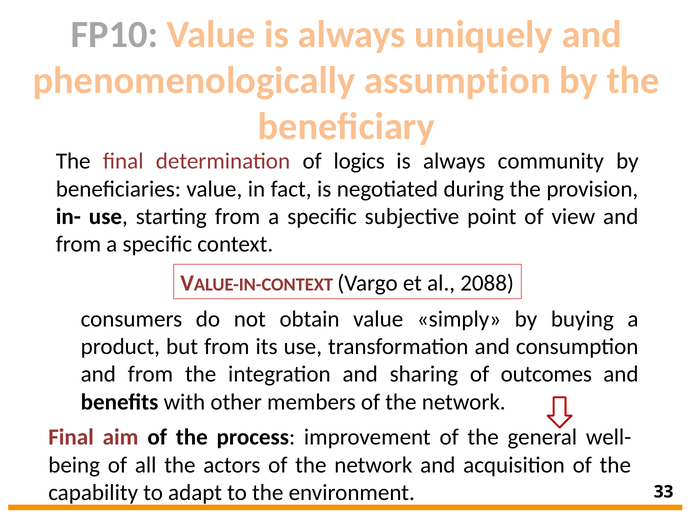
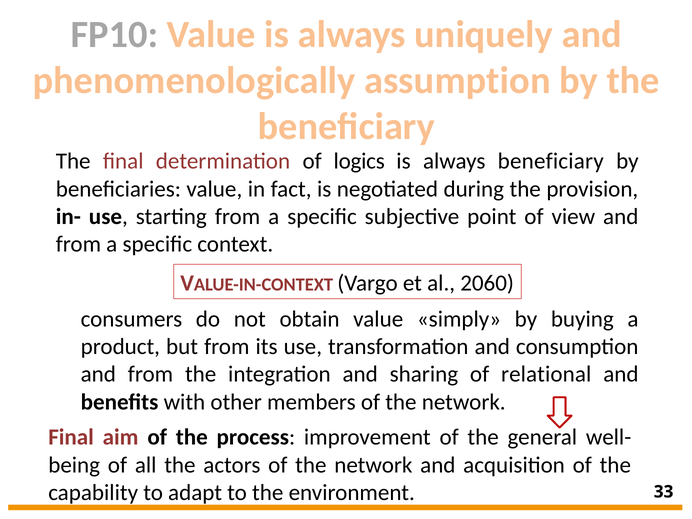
always community: community -> beneficiary (551, 161)
2088: 2088 -> 2060 (487, 283)
outcomes: outcomes -> relational (546, 374)
